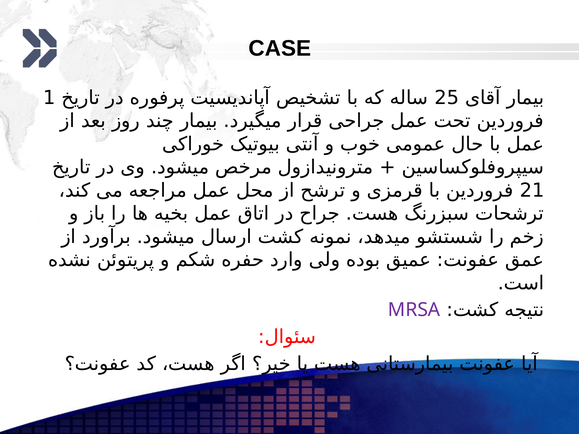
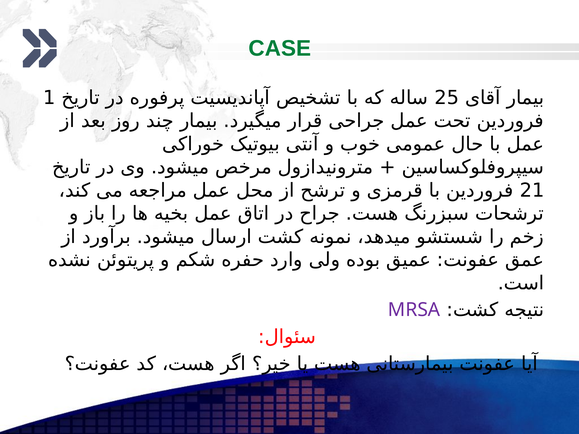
CASE colour: black -> green (280, 48)
